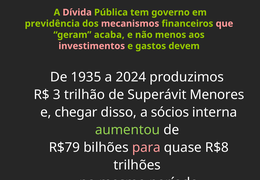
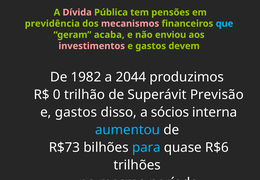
governo: governo -> pensões (171, 12)
que colour: pink -> light blue (224, 24)
menos: menos -> enviou (171, 35)
1935: 1935 -> 1982 (86, 77)
2024: 2024 -> 2044 (131, 77)
3: 3 -> 0 (57, 95)
Menores: Menores -> Previsão (217, 95)
chegar: chegar -> gastos (76, 112)
aumentou colour: light green -> light blue (128, 130)
R$79: R$79 -> R$73 (64, 147)
para colour: pink -> light blue (146, 147)
R$8: R$8 -> R$6 (217, 147)
